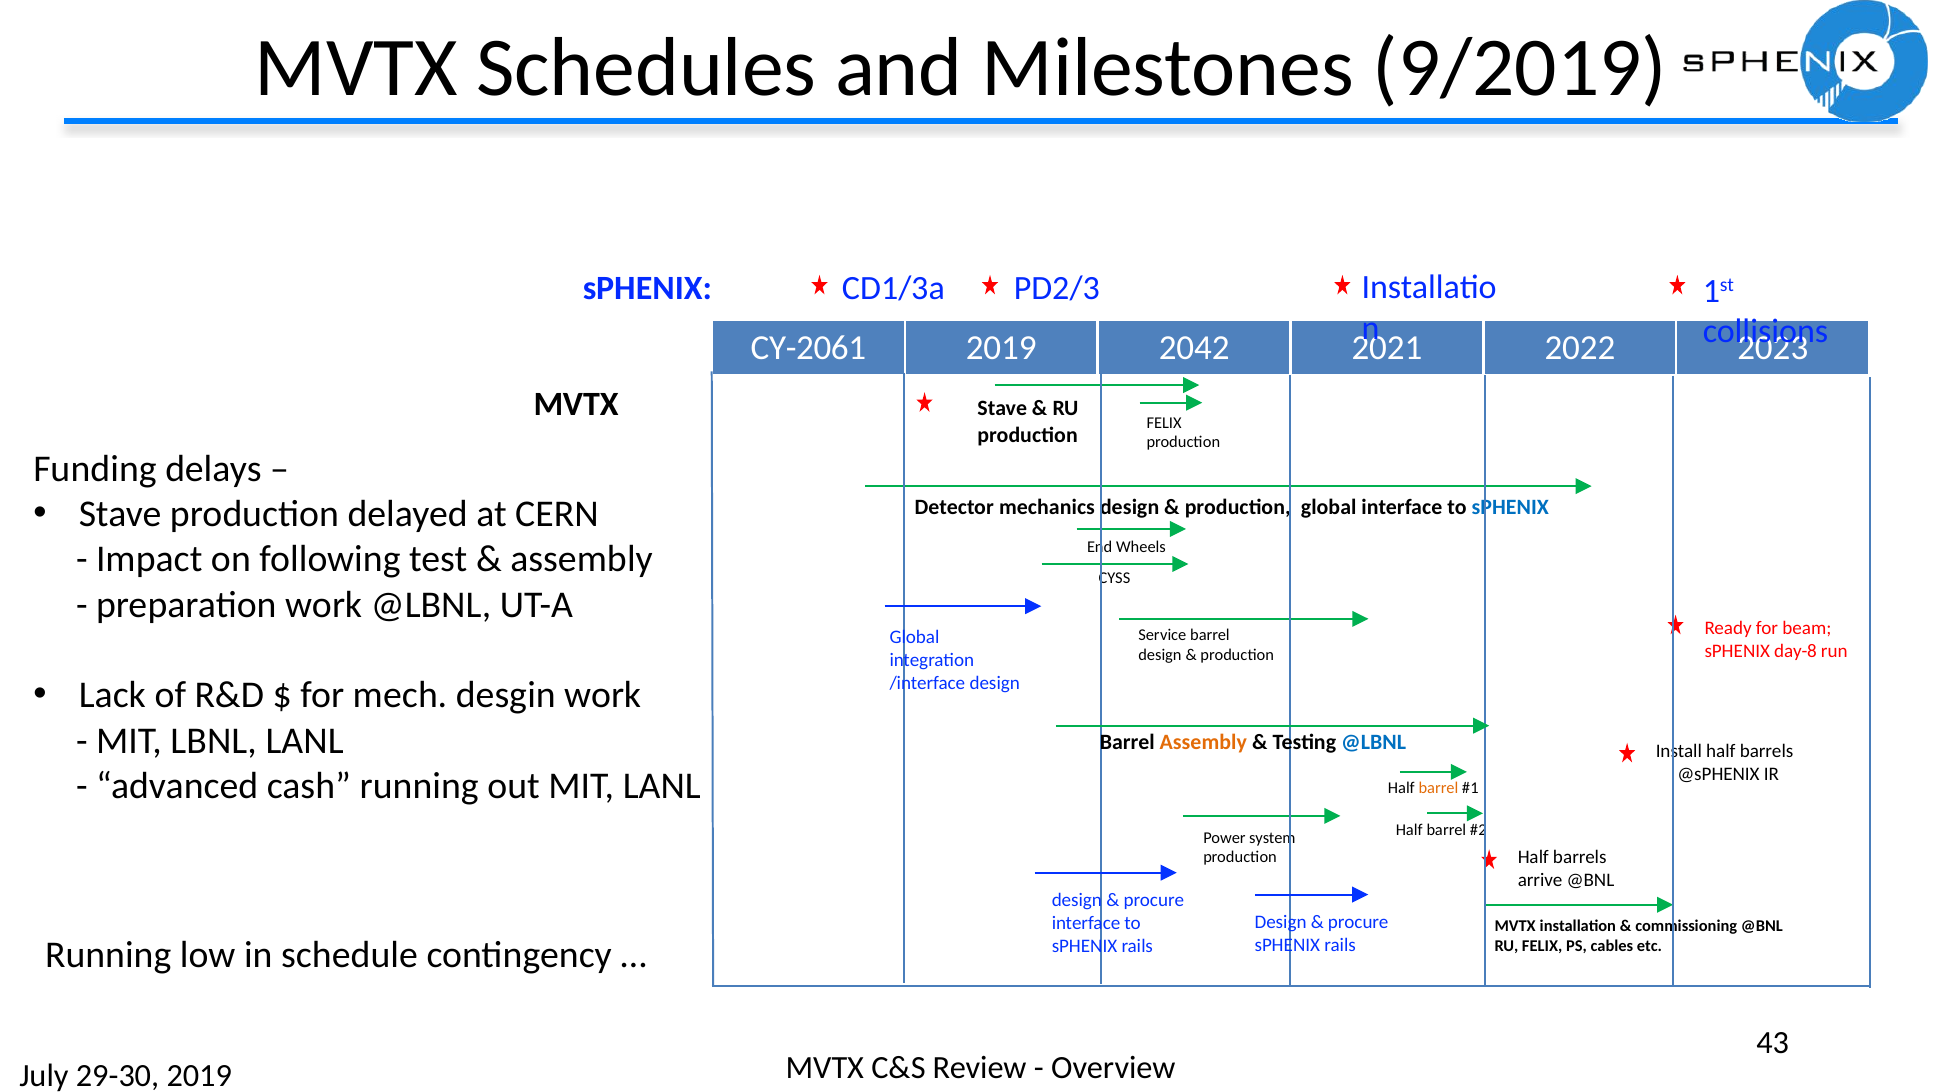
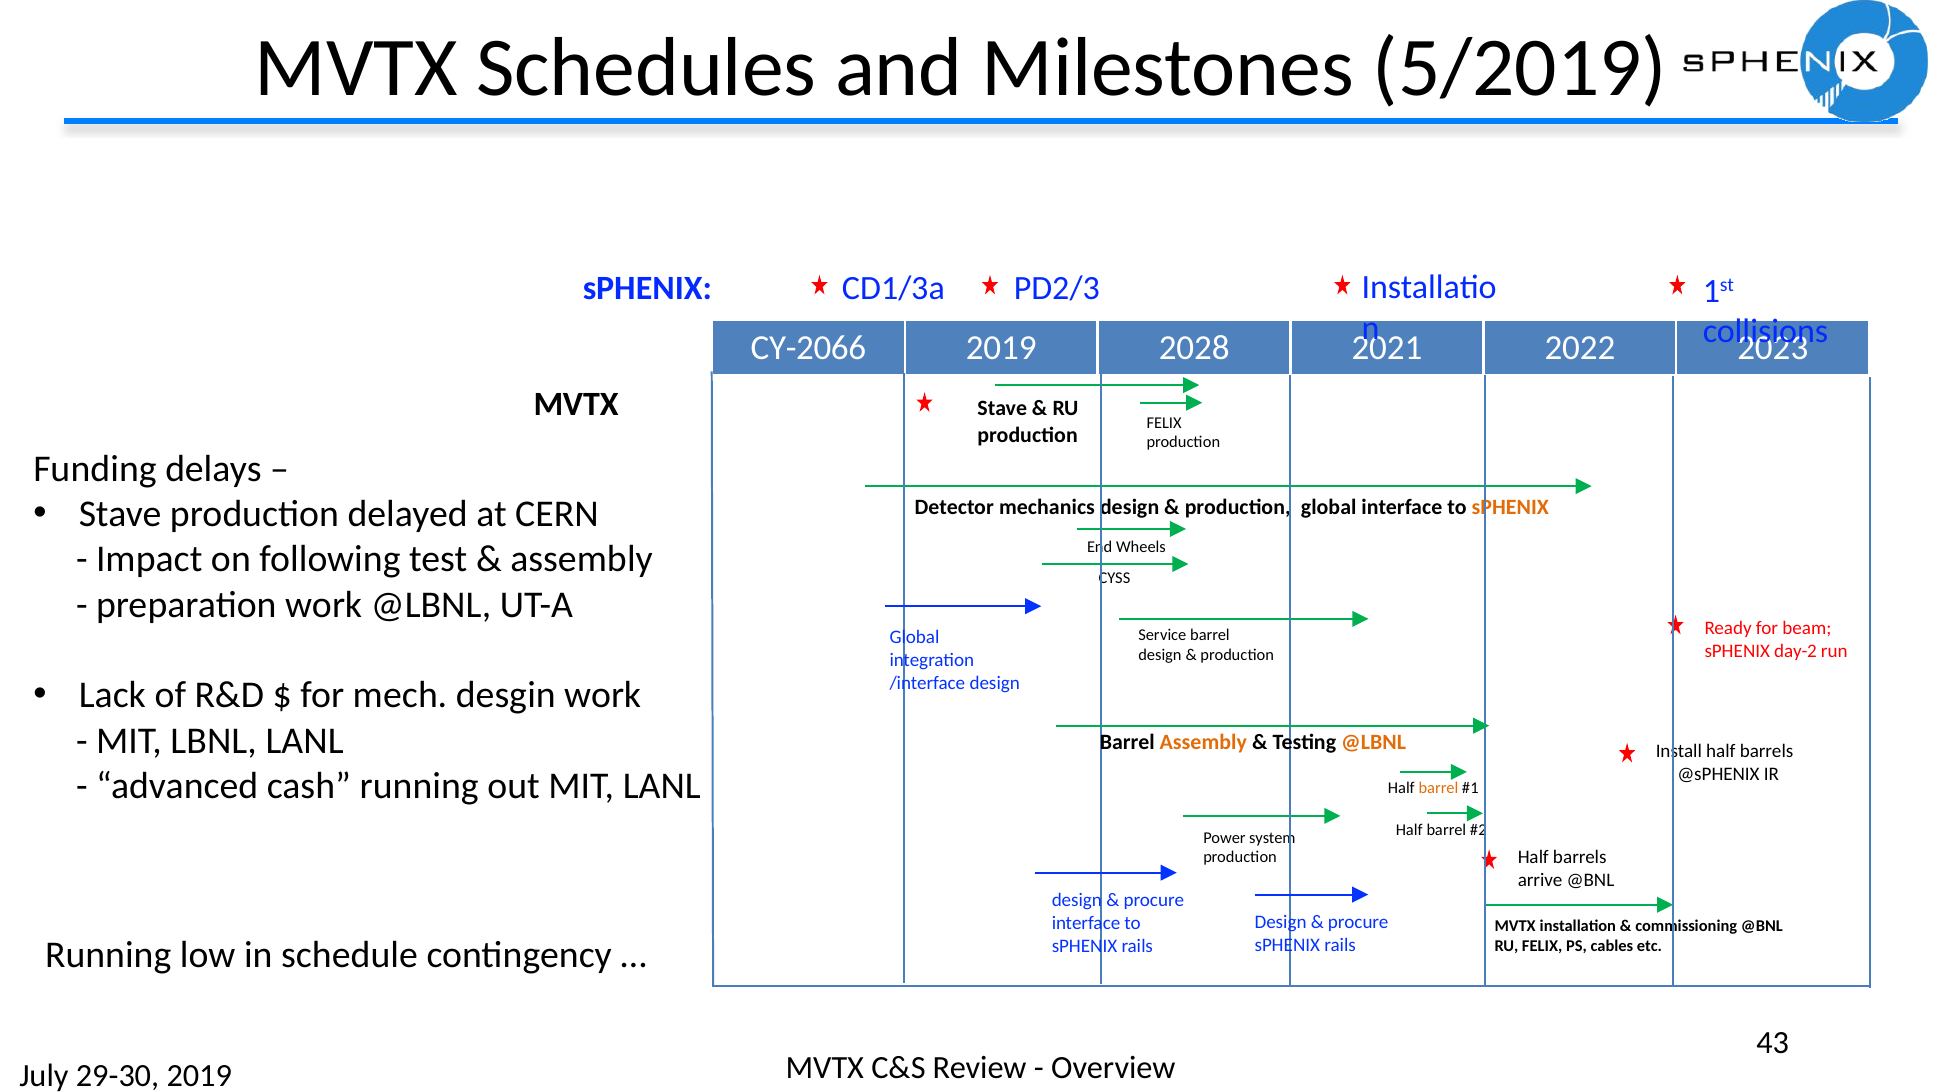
9/2019: 9/2019 -> 5/2019 (1520, 68)
CY-2061: CY-2061 -> CY-2066 (808, 348)
2042: 2042 -> 2028 (1194, 348)
sPHENIX colour: blue -> orange (1510, 508)
day-8: day-8 -> day-2 (1796, 652)
@LBNL colour: blue -> orange (1374, 743)
